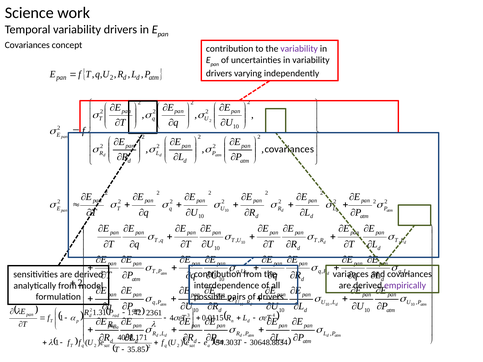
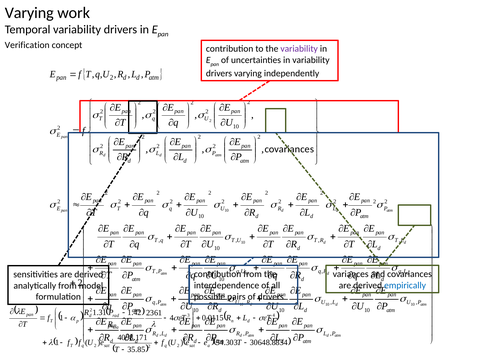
Science: Science -> Varying (29, 13)
Covariances: Covariances -> Verification (27, 45)
empirically colour: purple -> blue (405, 286)
